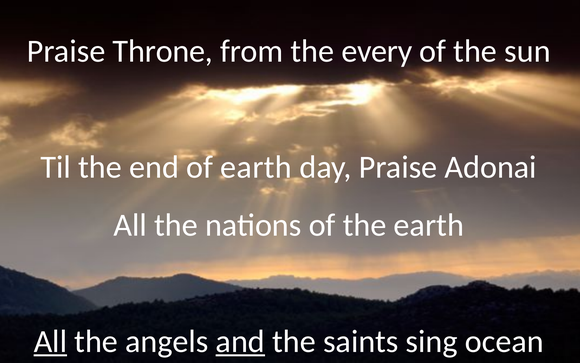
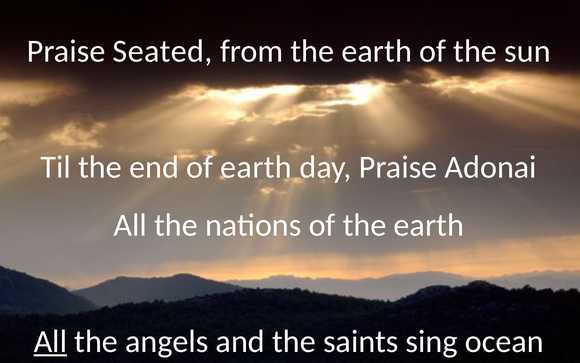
Throne: Throne -> Seated (163, 51)
from the every: every -> earth (377, 51)
and underline: present -> none (240, 341)
